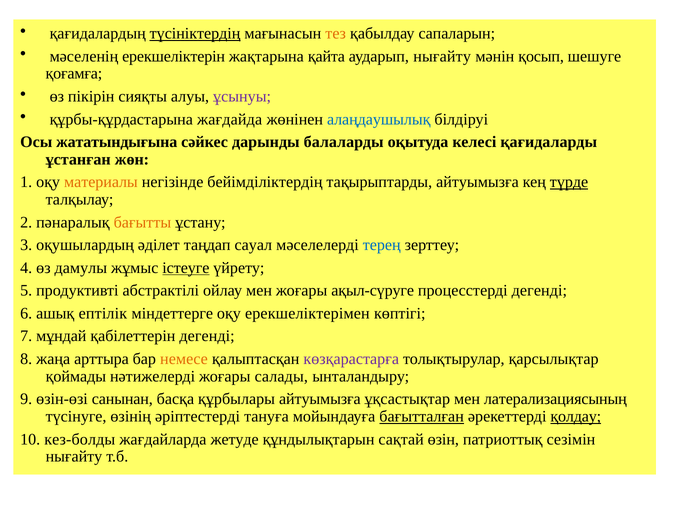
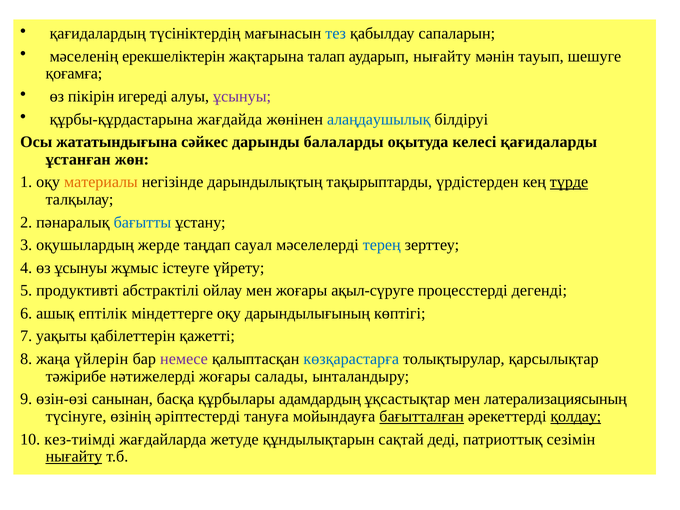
түсініктердің underline: present -> none (195, 34)
тез colour: orange -> blue (336, 34)
қайта: қайта -> талап (326, 56)
қосып: қосып -> тауып (541, 56)
сияқты: сияқты -> игереді (143, 96)
бейімділіктердің: бейімділіктердің -> дарындылықтың (265, 182)
тақырыптарды айтуымызға: айтуымызға -> үрдістерден (477, 182)
бағытты colour: orange -> blue (142, 222)
әділет: әділет -> жерде (159, 245)
өз дамулы: дамулы -> ұсынуы (81, 268)
істеуге underline: present -> none (186, 268)
ерекшеліктерімен: ерекшеліктерімен -> дарындылығының (307, 313)
мұндай: мұндай -> уақыты (61, 336)
қабілеттерін дегенді: дегенді -> қажетті (207, 336)
арттыра: арттыра -> үйлерін (101, 359)
немесе colour: orange -> purple (184, 359)
көзқарастарға colour: purple -> blue (351, 359)
қоймады: қоймады -> тәжірибе (76, 376)
құрбылары айтуымызға: айтуымызға -> адамдардың (320, 399)
кез-болды: кез-болды -> кез-тиімді (80, 439)
өзін: өзін -> деді (443, 439)
нығайту underline: none -> present (74, 457)
